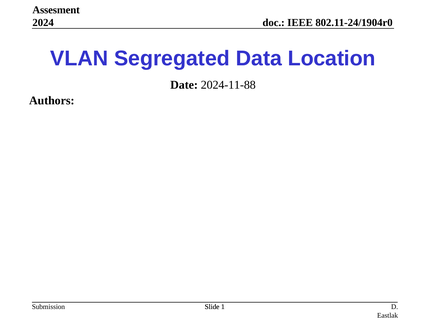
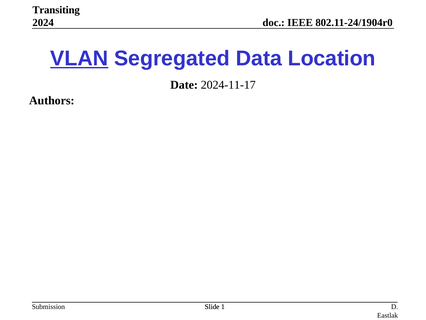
Assesment: Assesment -> Transiting (56, 10)
VLAN underline: none -> present (79, 58)
2024-11-88: 2024-11-88 -> 2024-11-17 (228, 85)
